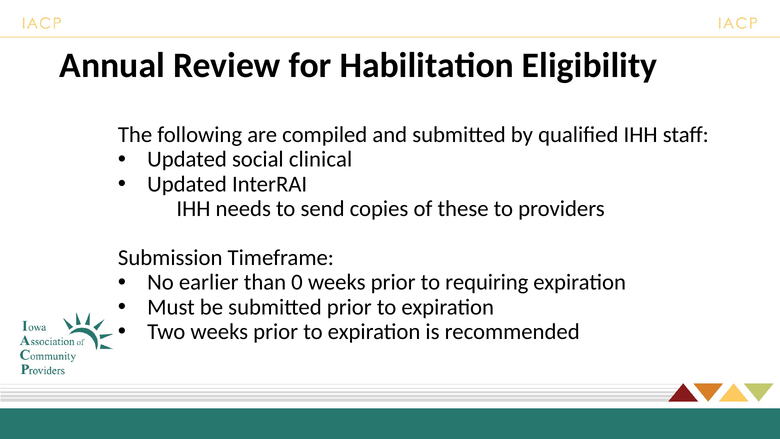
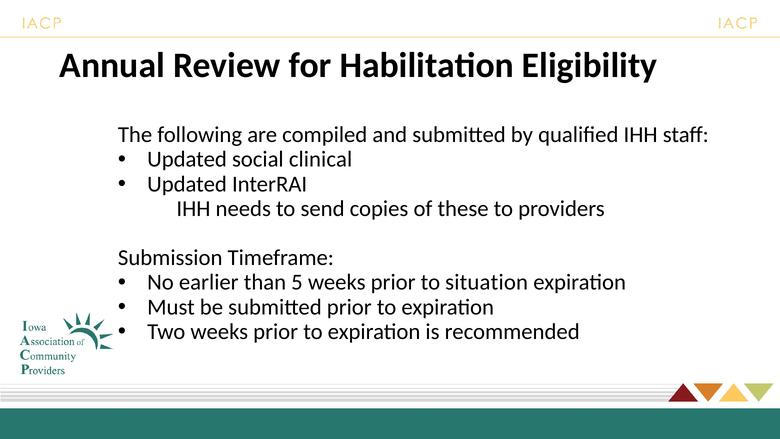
0: 0 -> 5 (297, 282)
requiring: requiring -> situation (487, 282)
